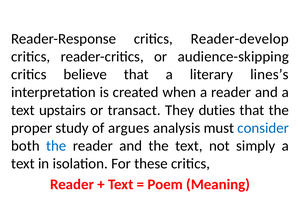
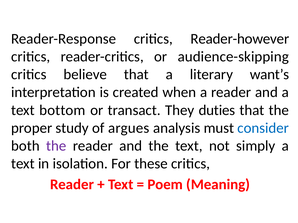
Reader-develop: Reader-develop -> Reader-however (240, 39)
lines’s: lines’s -> want’s (270, 75)
upstairs: upstairs -> bottom (62, 110)
the colour: blue -> purple (56, 146)
